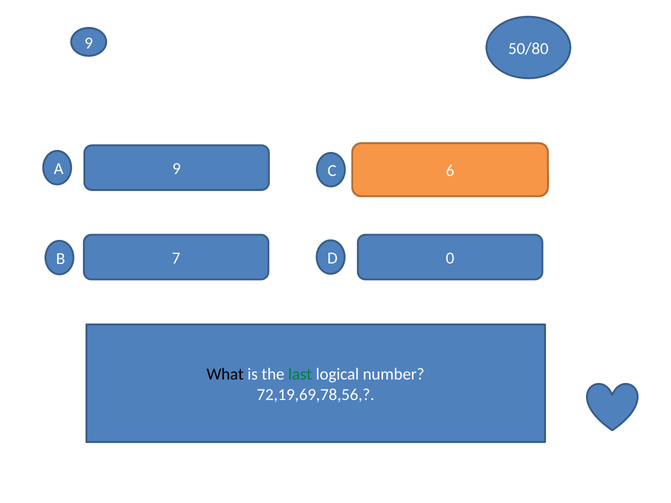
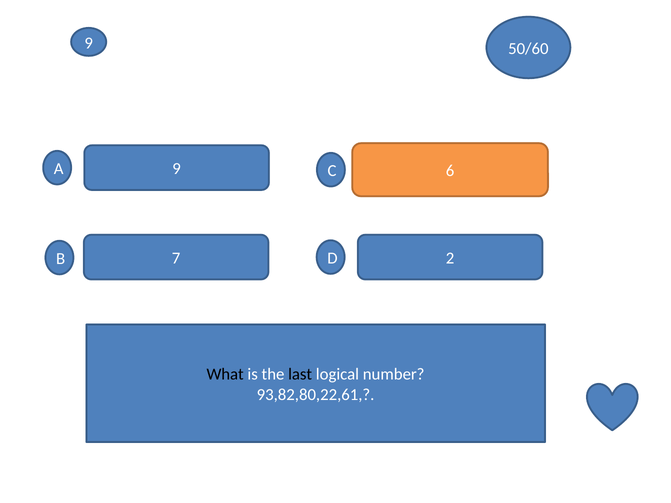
50/80: 50/80 -> 50/60 (528, 49)
0: 0 -> 2 (450, 258)
last colour: green -> black (300, 375)
72,19,69,78,56: 72,19,69,78,56 -> 93,82,80,22,61 (316, 395)
